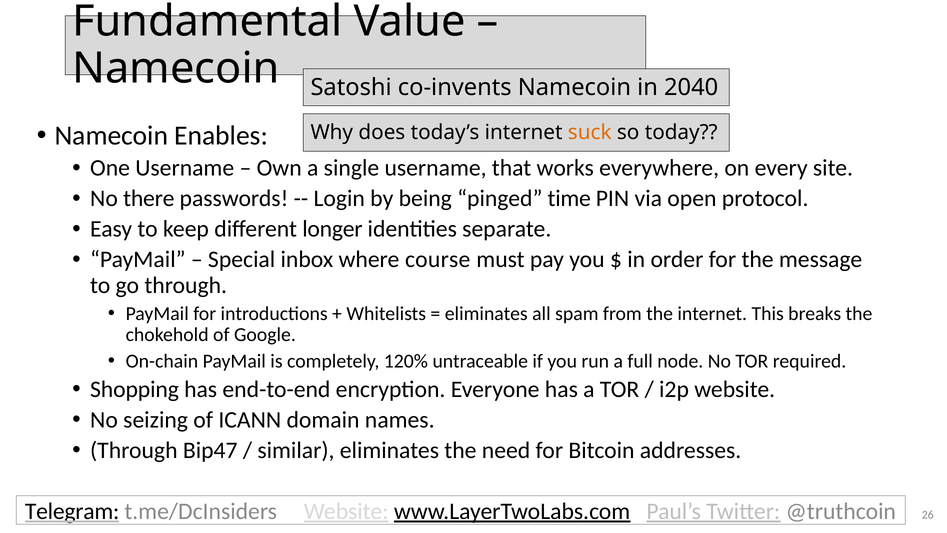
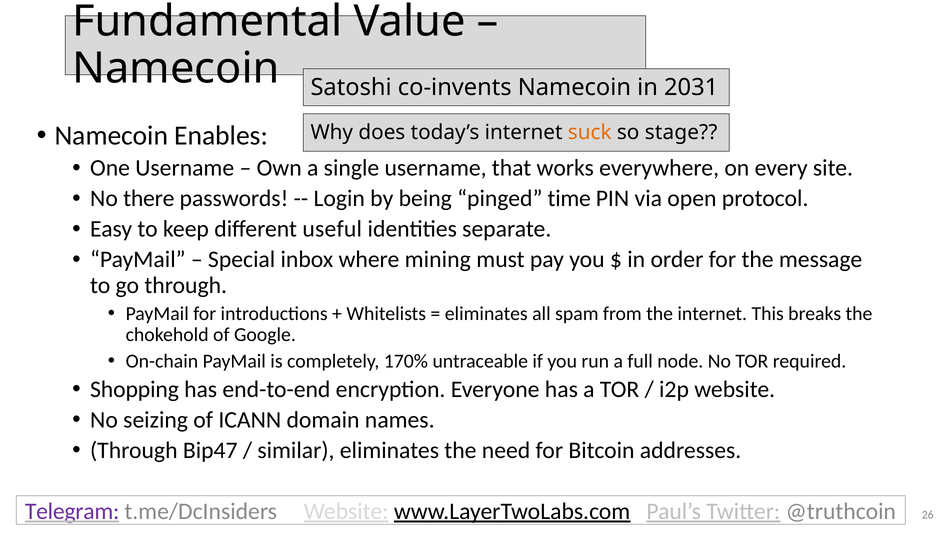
2040: 2040 -> 2031 (691, 87)
today: today -> stage (681, 132)
longer: longer -> useful (332, 229)
course: course -> mining (438, 260)
120%: 120% -> 170% (406, 361)
Telegram colour: black -> purple (72, 511)
